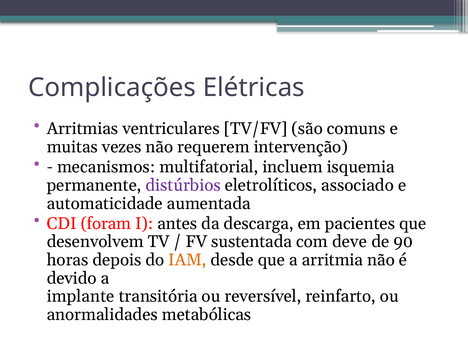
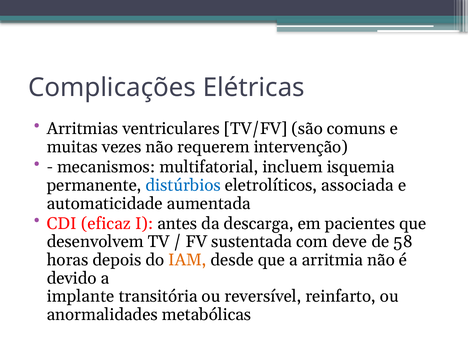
distúrbios colour: purple -> blue (183, 185)
associado: associado -> associada (357, 185)
foram: foram -> eficaz (106, 223)
90: 90 -> 58 (403, 242)
